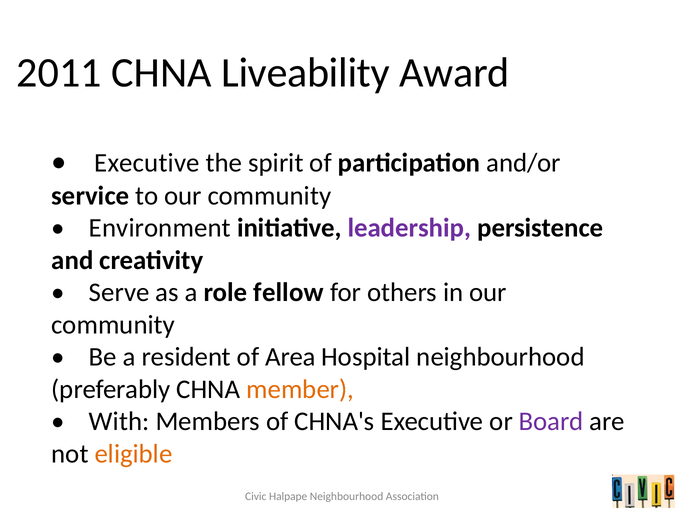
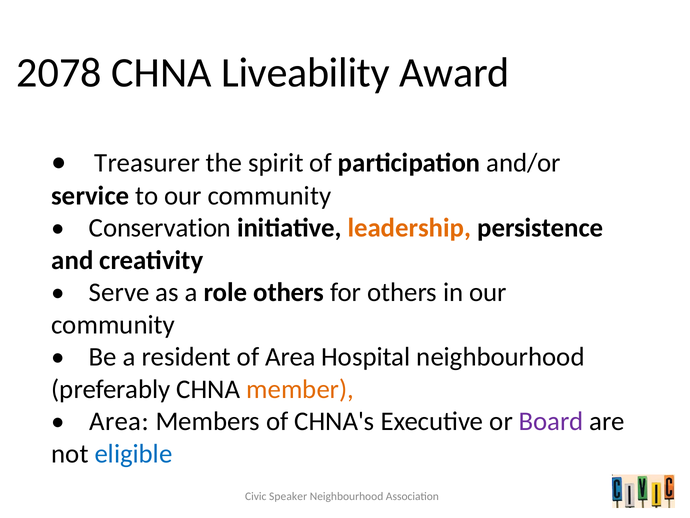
2011: 2011 -> 2078 (59, 73)
Executive: Executive -> Treasurer (147, 163)
Environment: Environment -> Conservation (160, 228)
leadership colour: purple -> orange (409, 228)
role fellow: fellow -> others (289, 292)
With: With -> Area (119, 421)
eligible colour: orange -> blue (134, 453)
Halpape: Halpape -> Speaker (288, 496)
